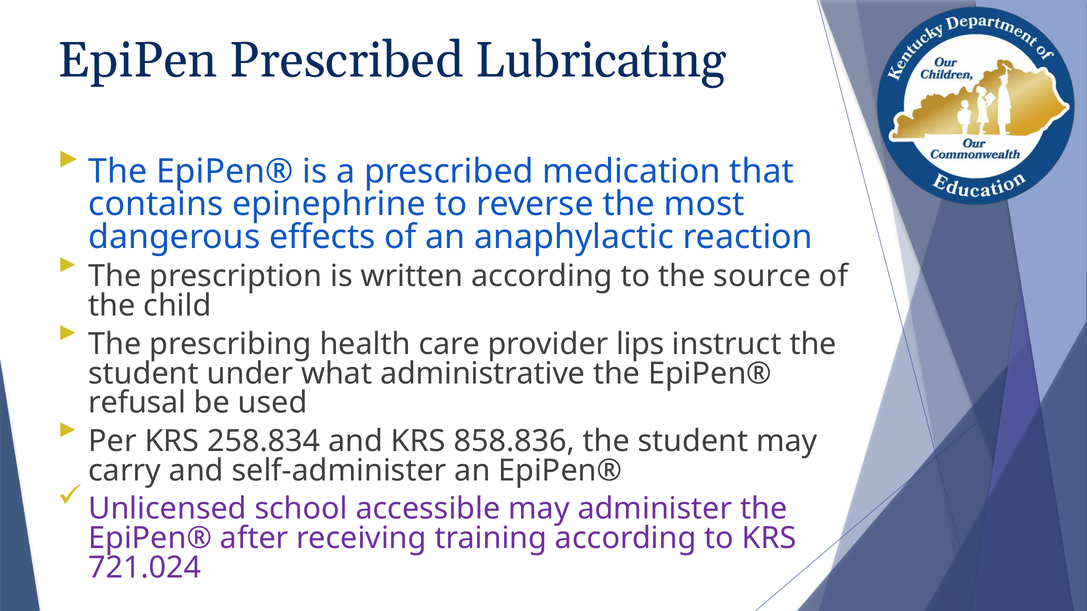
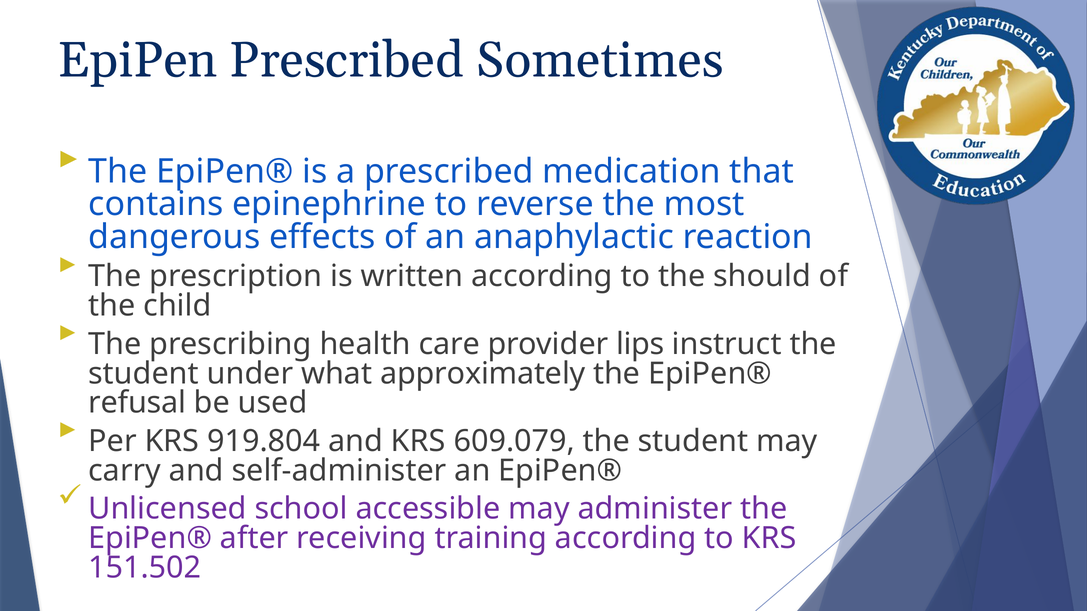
Lubricating: Lubricating -> Sometimes (600, 60)
source: source -> should (762, 277)
administrative: administrative -> approximately (483, 374)
258.834: 258.834 -> 919.804 (264, 441)
858.836: 858.836 -> 609.079 (514, 441)
721.024: 721.024 -> 151.502 (145, 568)
